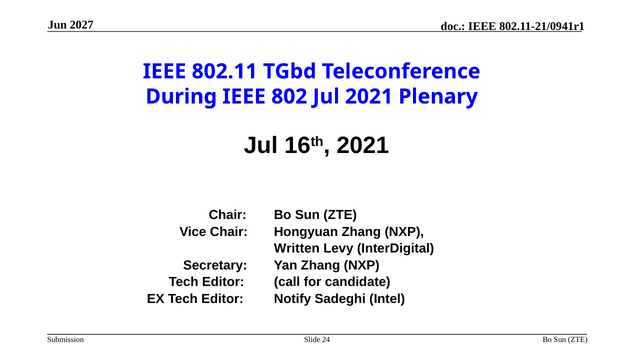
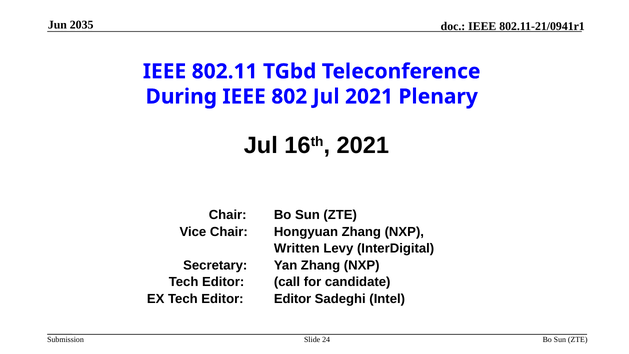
2027: 2027 -> 2035 (82, 25)
Editor Notify: Notify -> Editor (293, 299)
